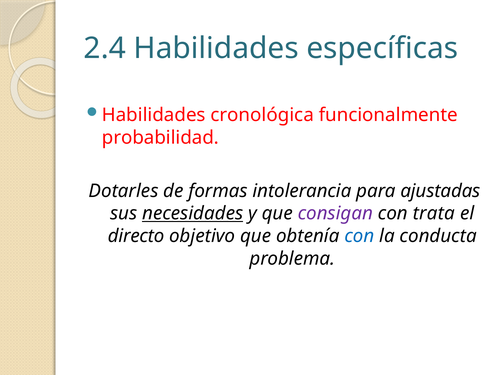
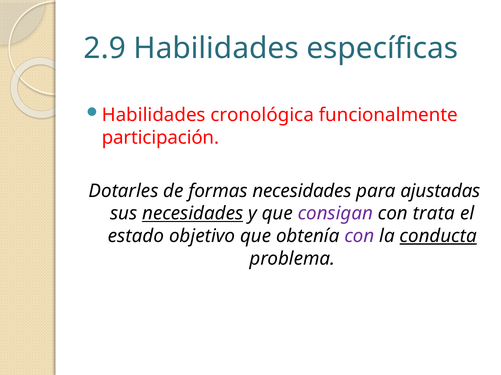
2.4: 2.4 -> 2.9 (105, 48)
probabilidad: probabilidad -> participación (161, 138)
formas intolerancia: intolerancia -> necesidades (302, 191)
directo: directo -> estado (136, 236)
con colour: blue -> purple (359, 236)
conducta underline: none -> present (438, 236)
